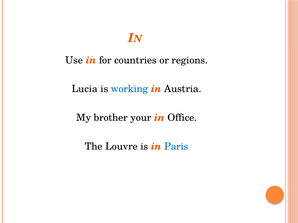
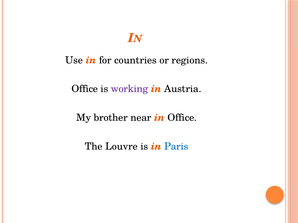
Lucia: Lucia -> Office (85, 89)
working colour: blue -> purple (130, 89)
your: your -> near (141, 118)
